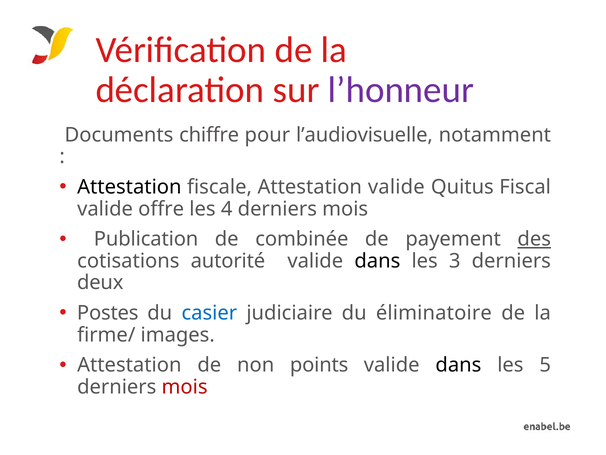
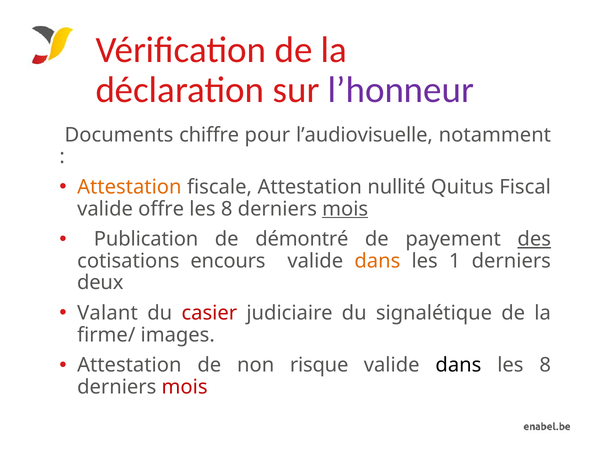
Attestation colour: black -> orange (129, 187)
Attestation valide: valide -> nullité (397, 187)
4: 4 -> 8 (227, 209)
mois underline: none -> present (345, 209)
combinée: combinée -> démontré (302, 239)
autorité: autorité -> encours (228, 261)
dans colour: black -> orange (377, 261)
3: 3 -> 1 (455, 261)
Postes: Postes -> Valant (108, 313)
casier colour: blue -> red (209, 313)
éliminatoire: éliminatoire -> signalétique (434, 313)
points: points -> risque (319, 365)
5: 5 -> 8 (545, 365)
